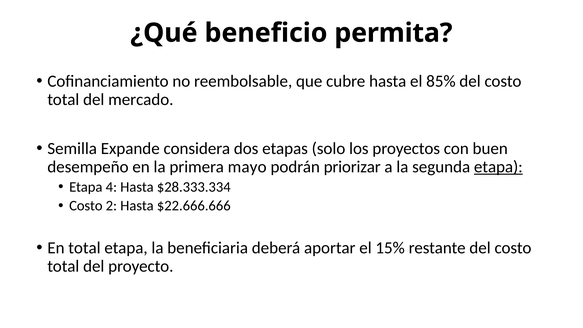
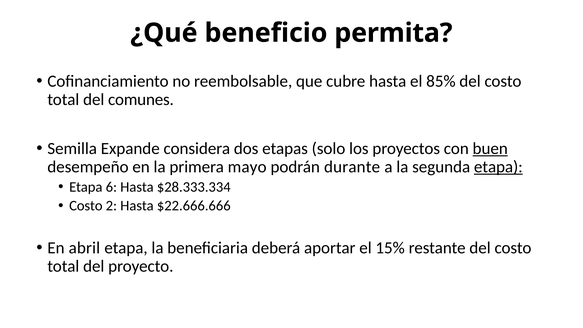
mercado: mercado -> comunes (141, 100)
buen underline: none -> present (490, 149)
priorizar: priorizar -> durante (352, 167)
4: 4 -> 6 (111, 187)
En total: total -> abril (84, 248)
